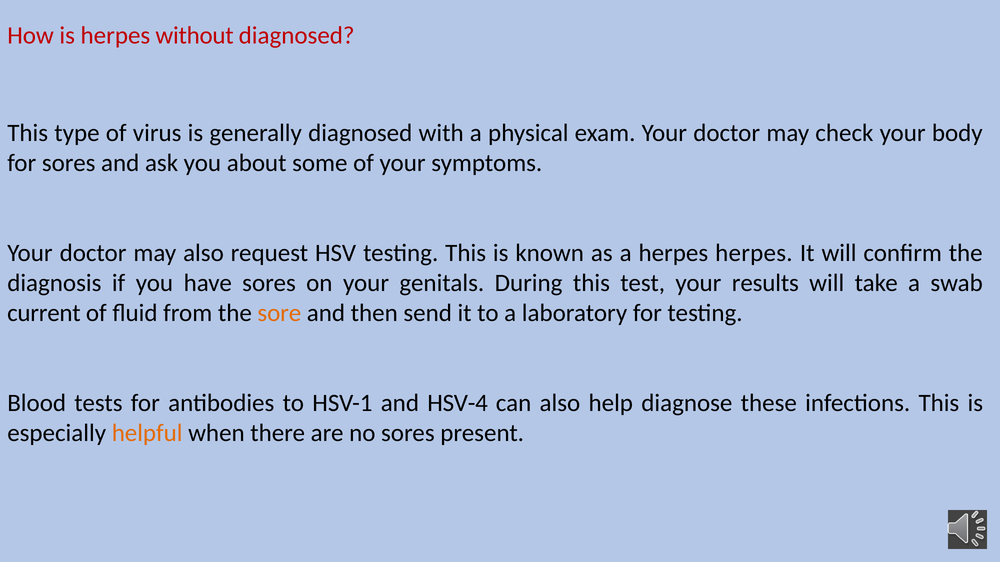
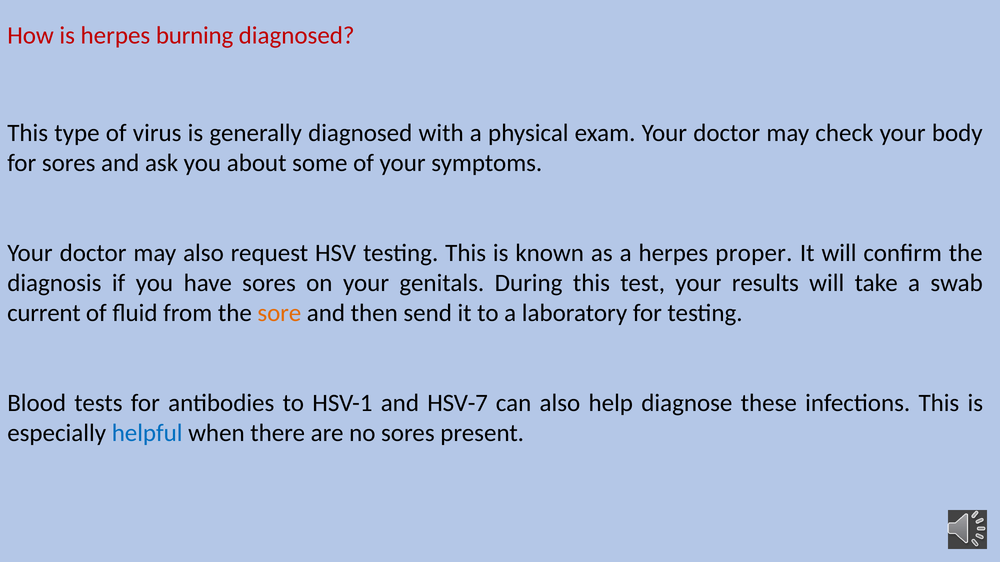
without: without -> burning (195, 36)
herpes herpes: herpes -> proper (754, 253)
HSV-4: HSV-4 -> HSV-7 (458, 403)
helpful colour: orange -> blue (147, 433)
